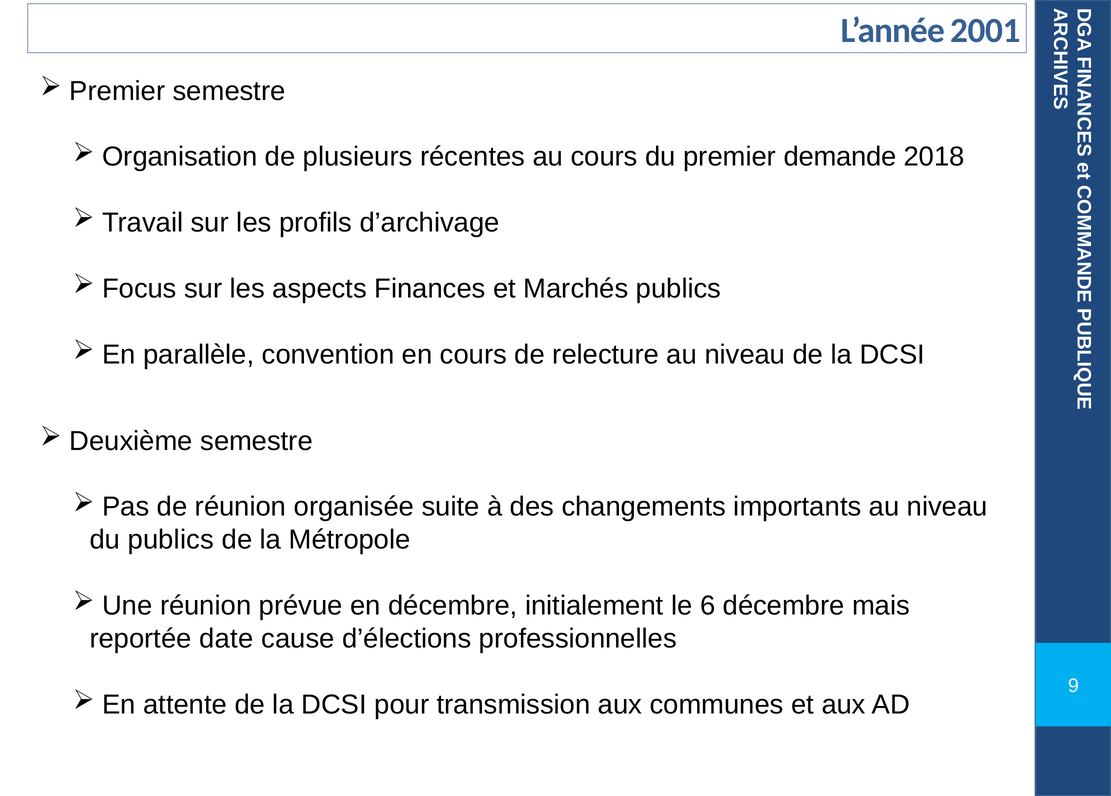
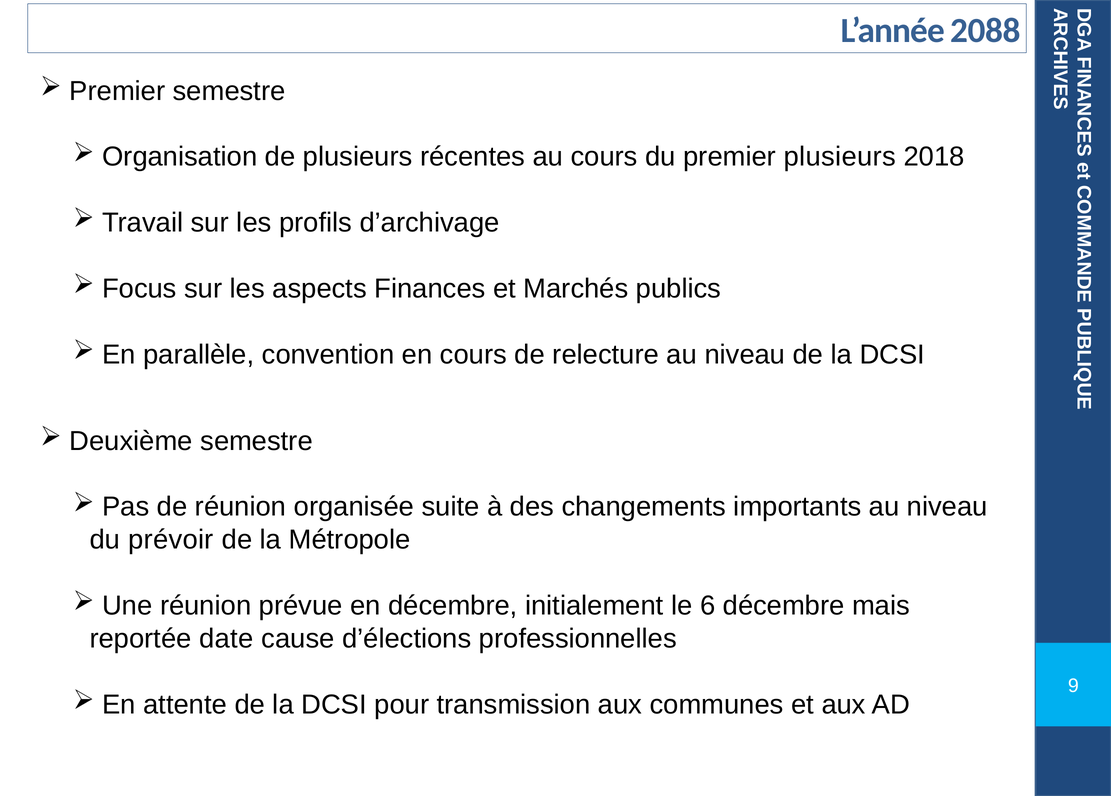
2001: 2001 -> 2088 (985, 31)
premier demande: demande -> plusieurs (840, 157)
du publics: publics -> prévoir (171, 540)
